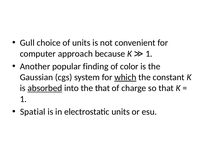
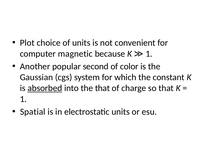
Gull: Gull -> Plot (27, 43)
approach: approach -> magnetic (75, 54)
finding: finding -> second (96, 66)
which underline: present -> none (125, 77)
